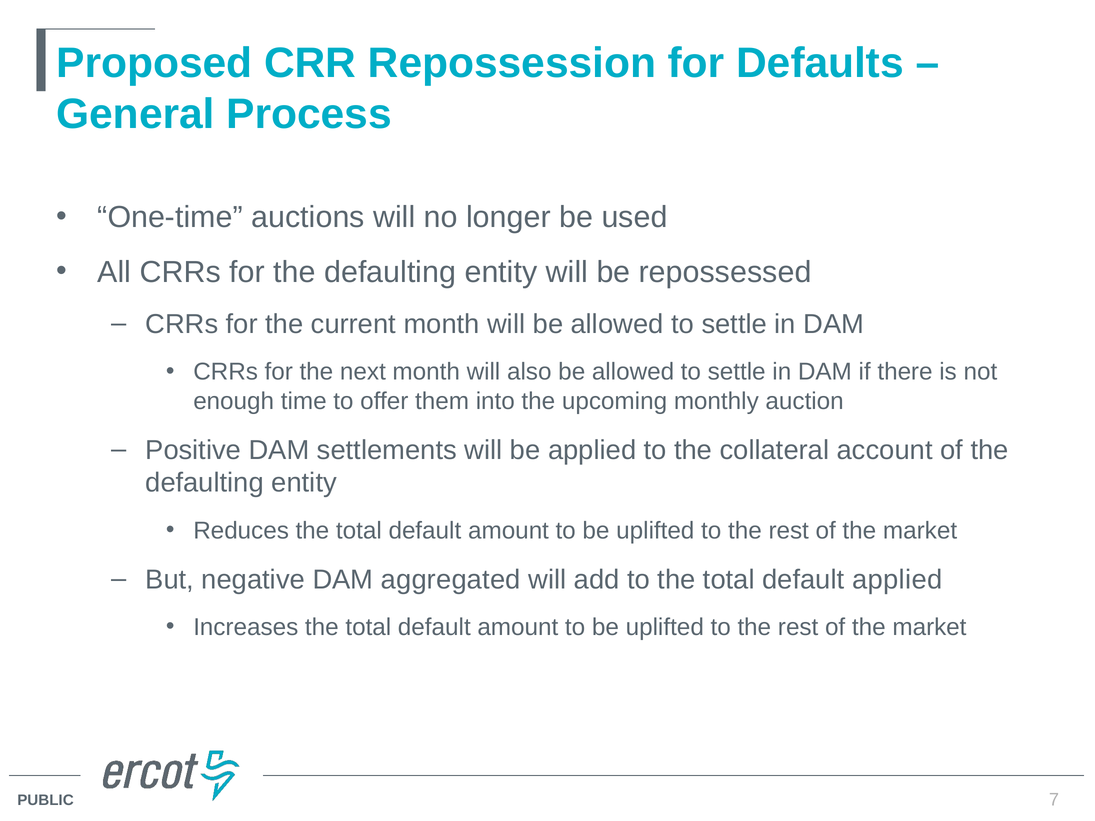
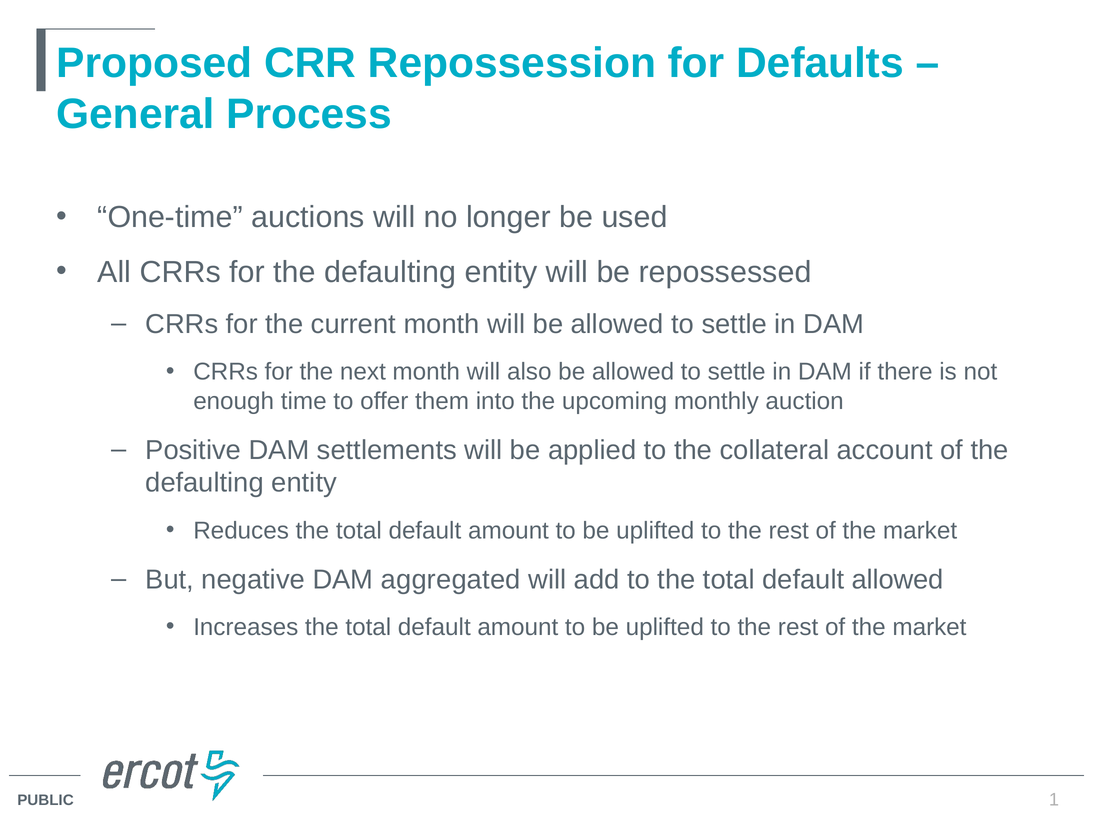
default applied: applied -> allowed (898, 580)
7: 7 -> 1 (1054, 800)
